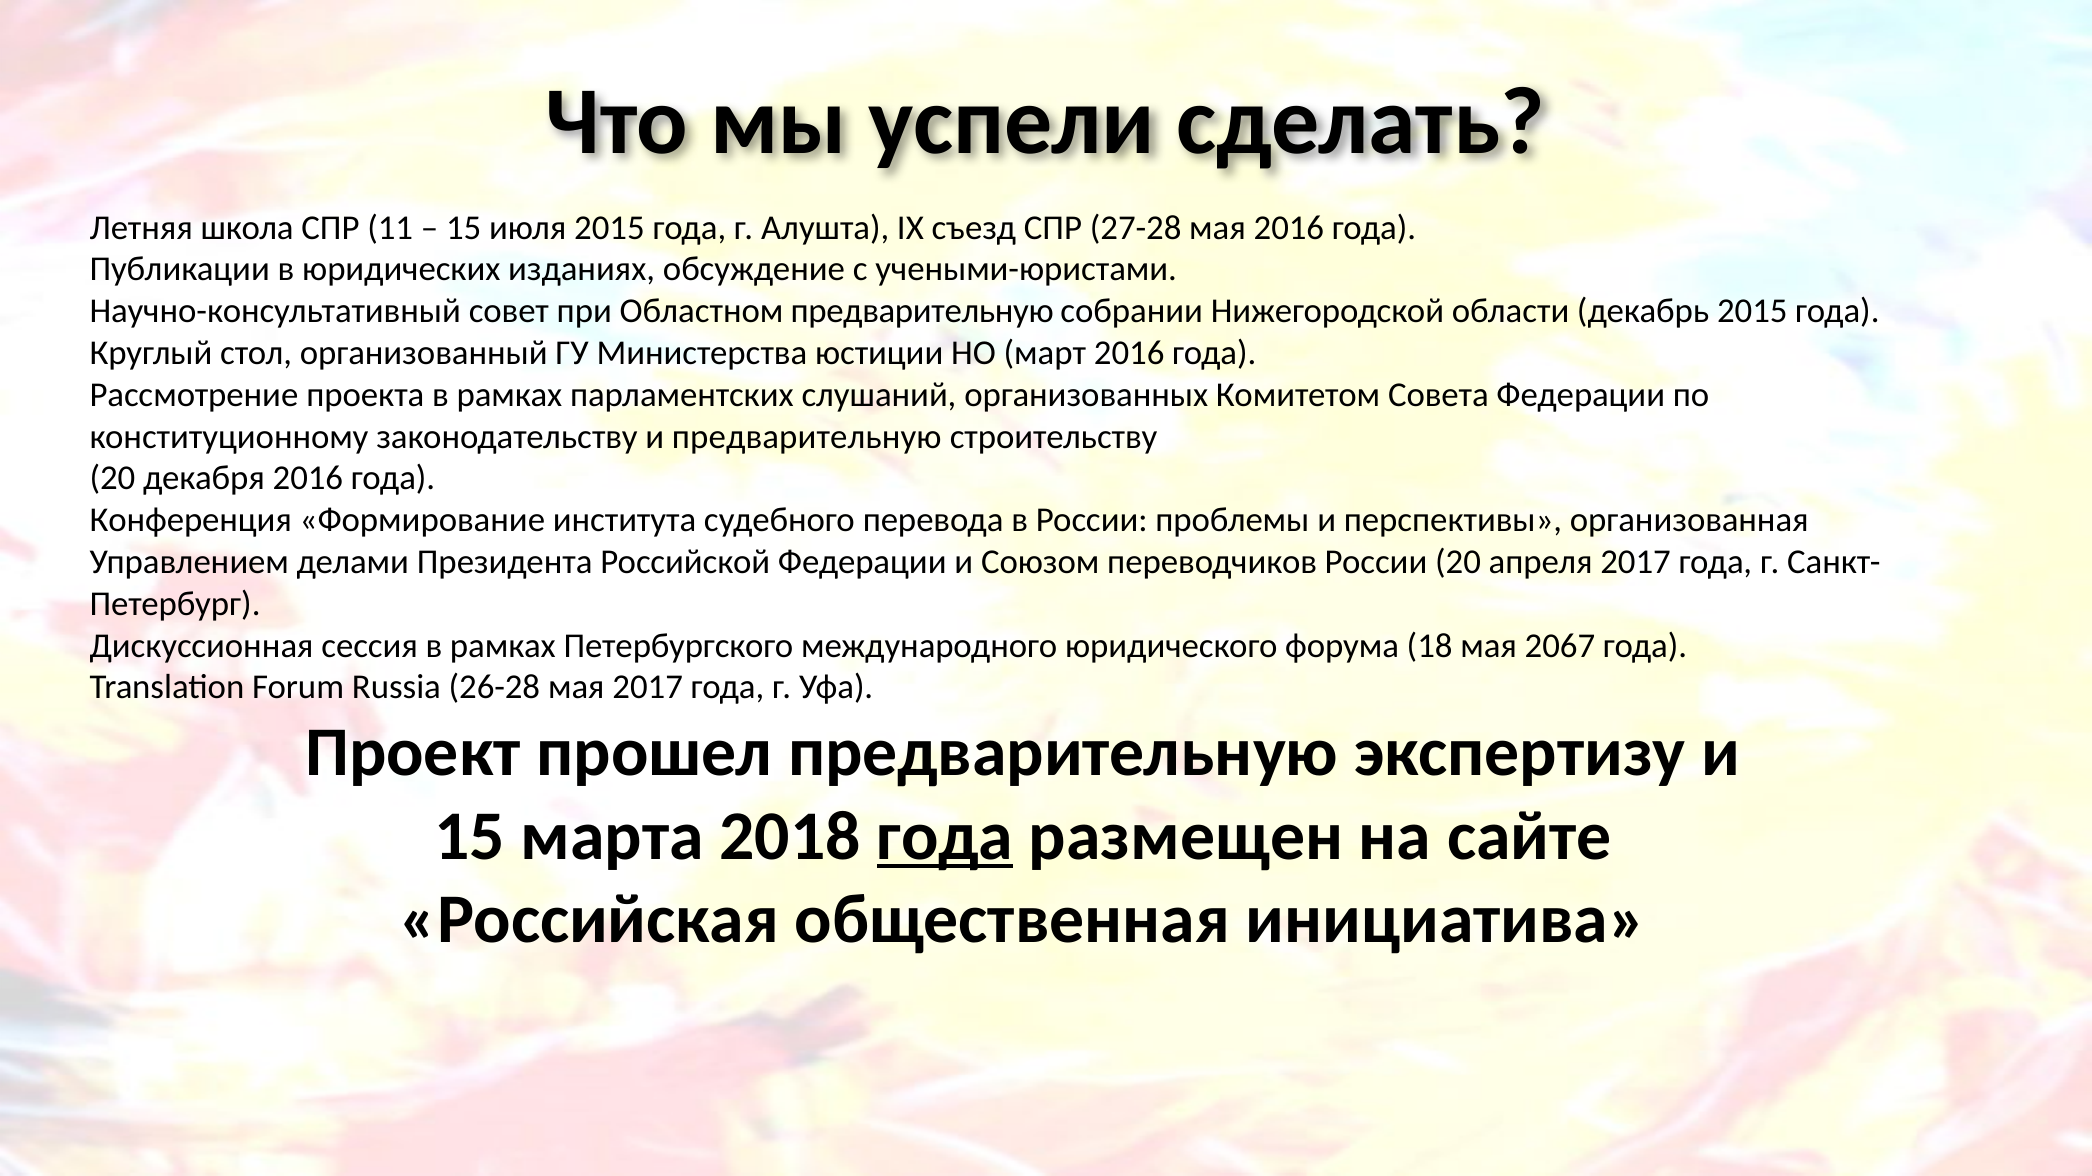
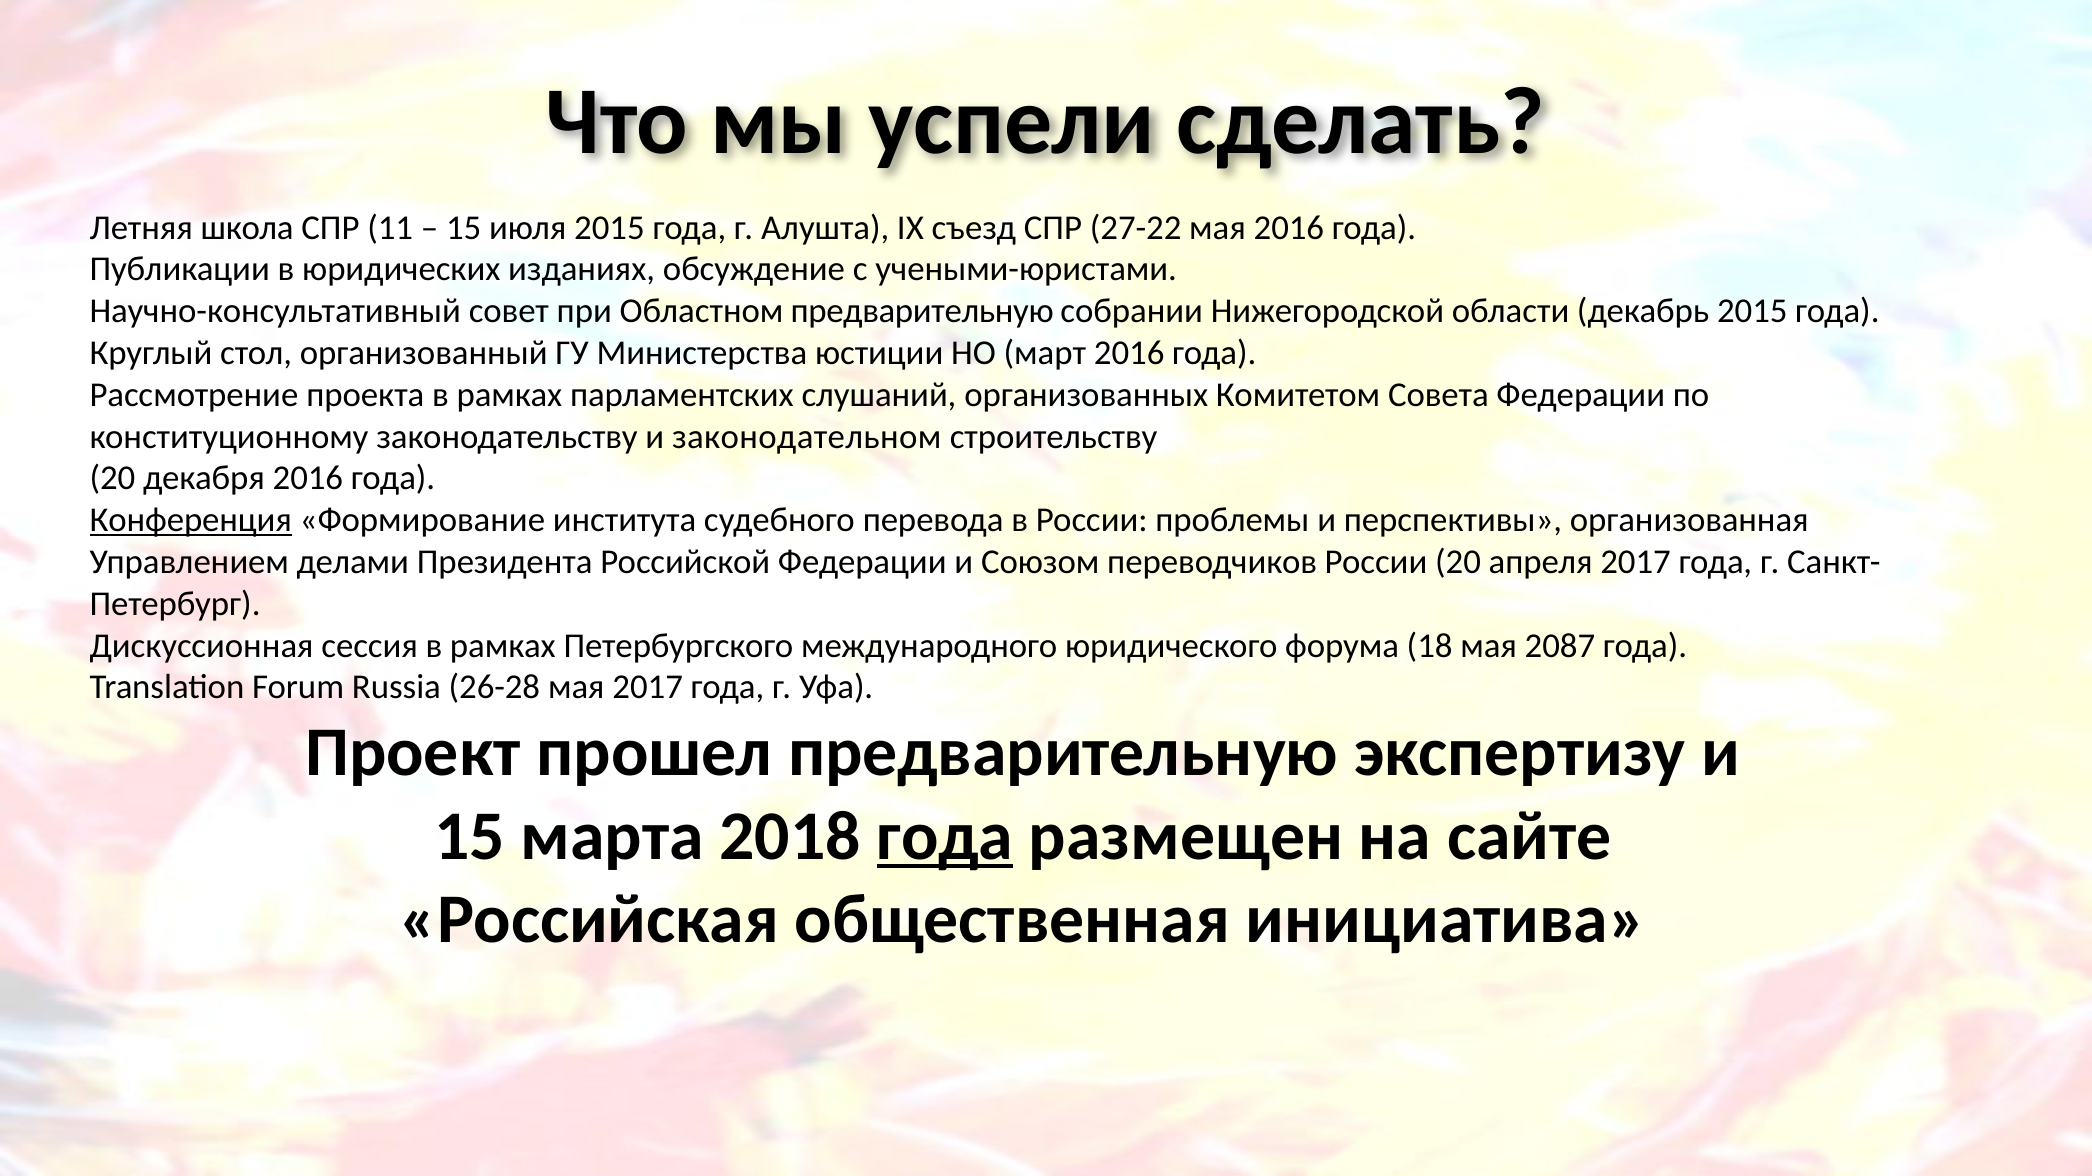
27-28: 27-28 -> 27-22 (1136, 228)
и предварительную: предварительную -> законодательном (807, 437)
Конференция underline: none -> present (191, 521)
2067: 2067 -> 2087 (1560, 646)
